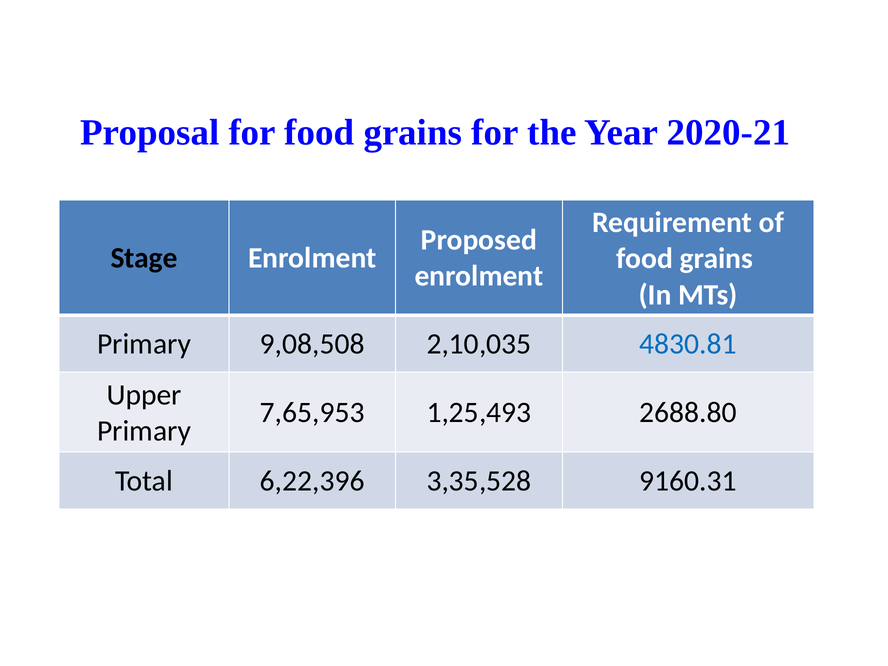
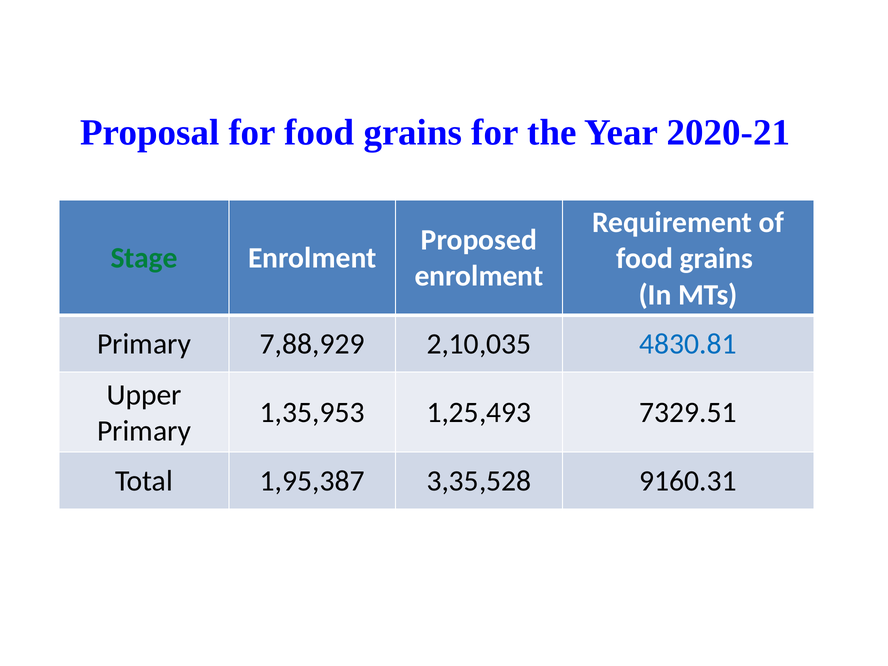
Stage colour: black -> green (144, 258)
9,08,508: 9,08,508 -> 7,88,929 (312, 344)
7,65,953: 7,65,953 -> 1,35,953 (312, 412)
2688.80: 2688.80 -> 7329.51 (688, 412)
6,22,396: 6,22,396 -> 1,95,387 (312, 481)
